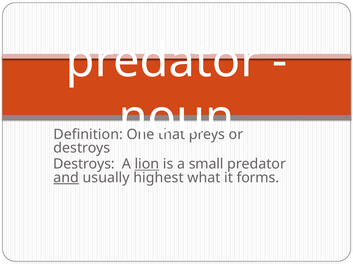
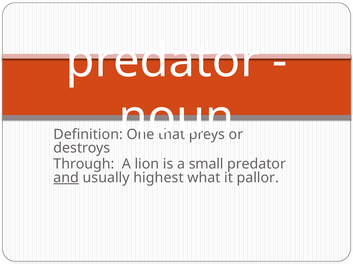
Destroys: Destroys -> Through (84, 164)
lion underline: present -> none (147, 164)
forms: forms -> pallor (258, 177)
